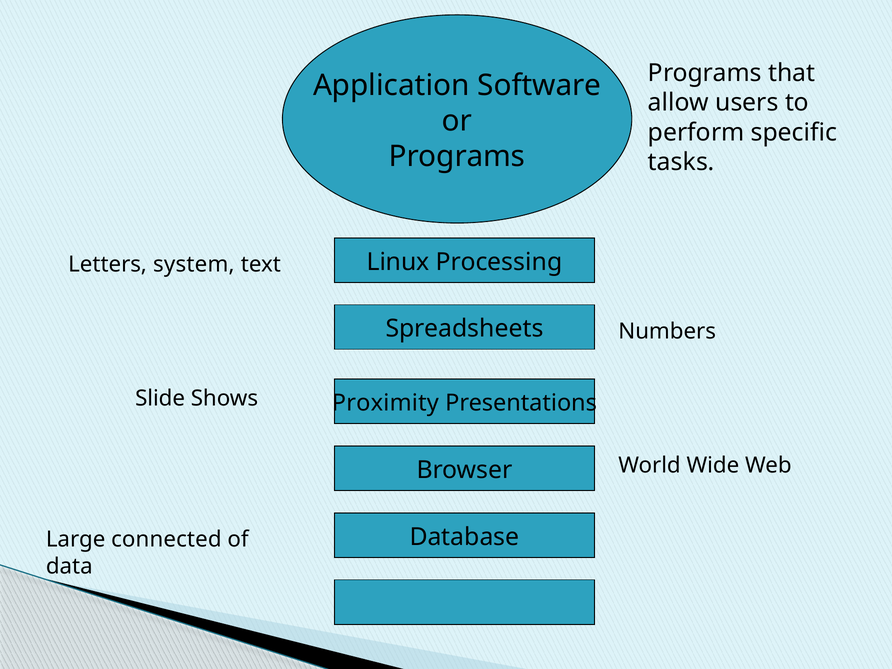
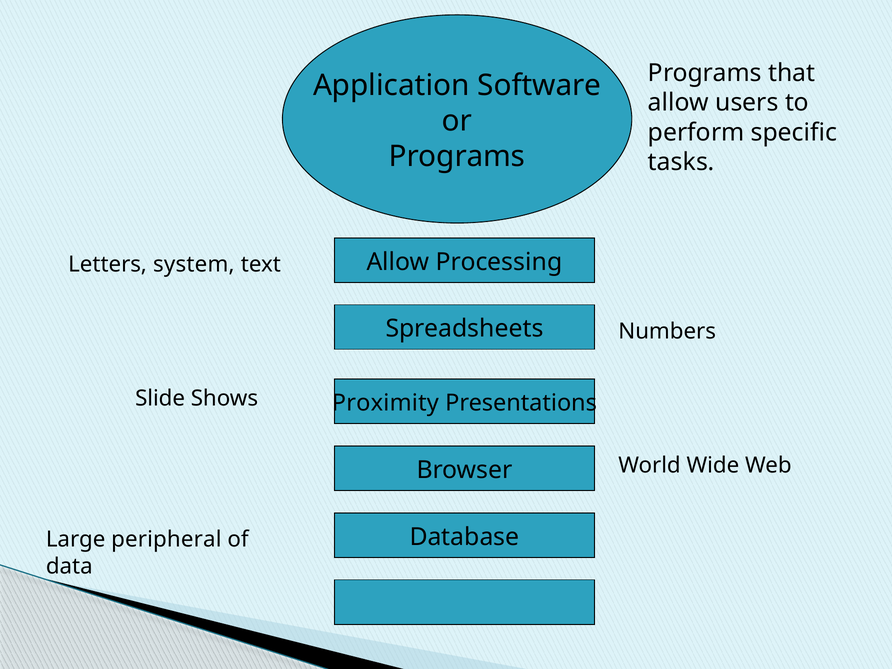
Linux: Linux -> Allow (398, 262)
connected: connected -> peripheral (166, 540)
